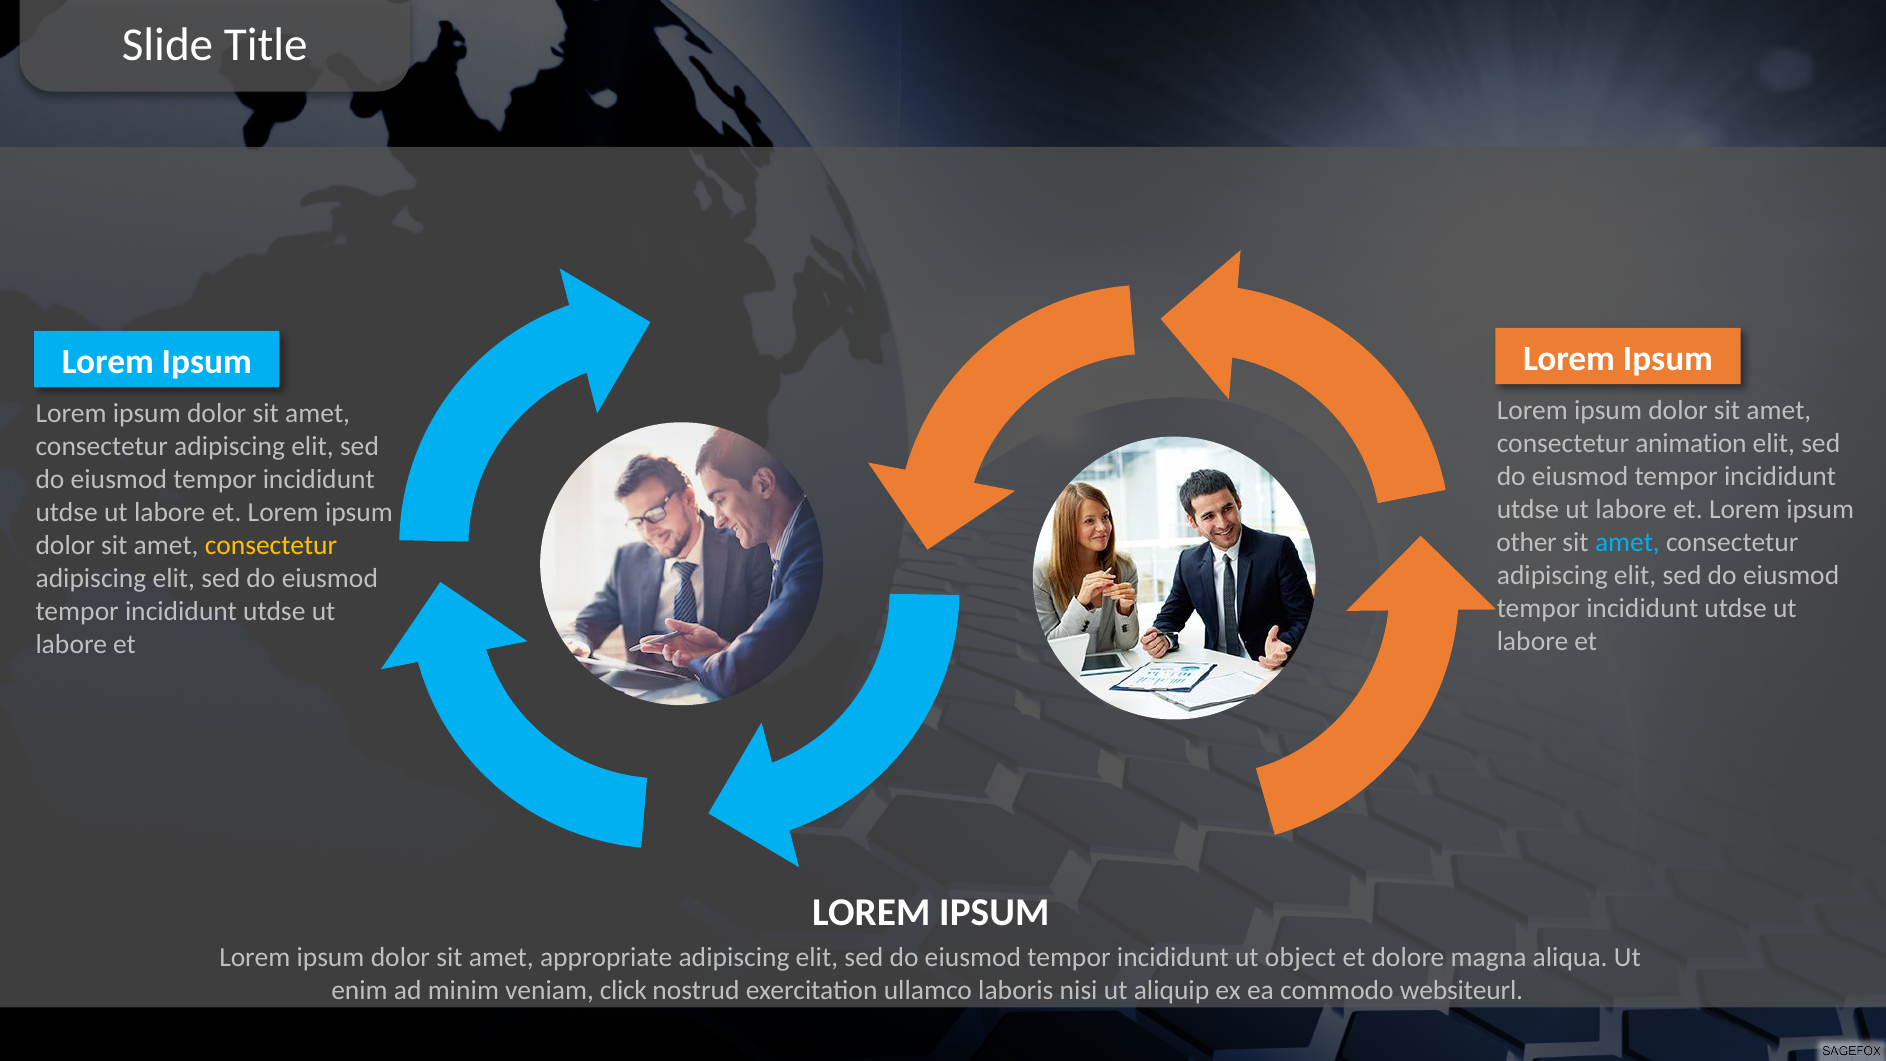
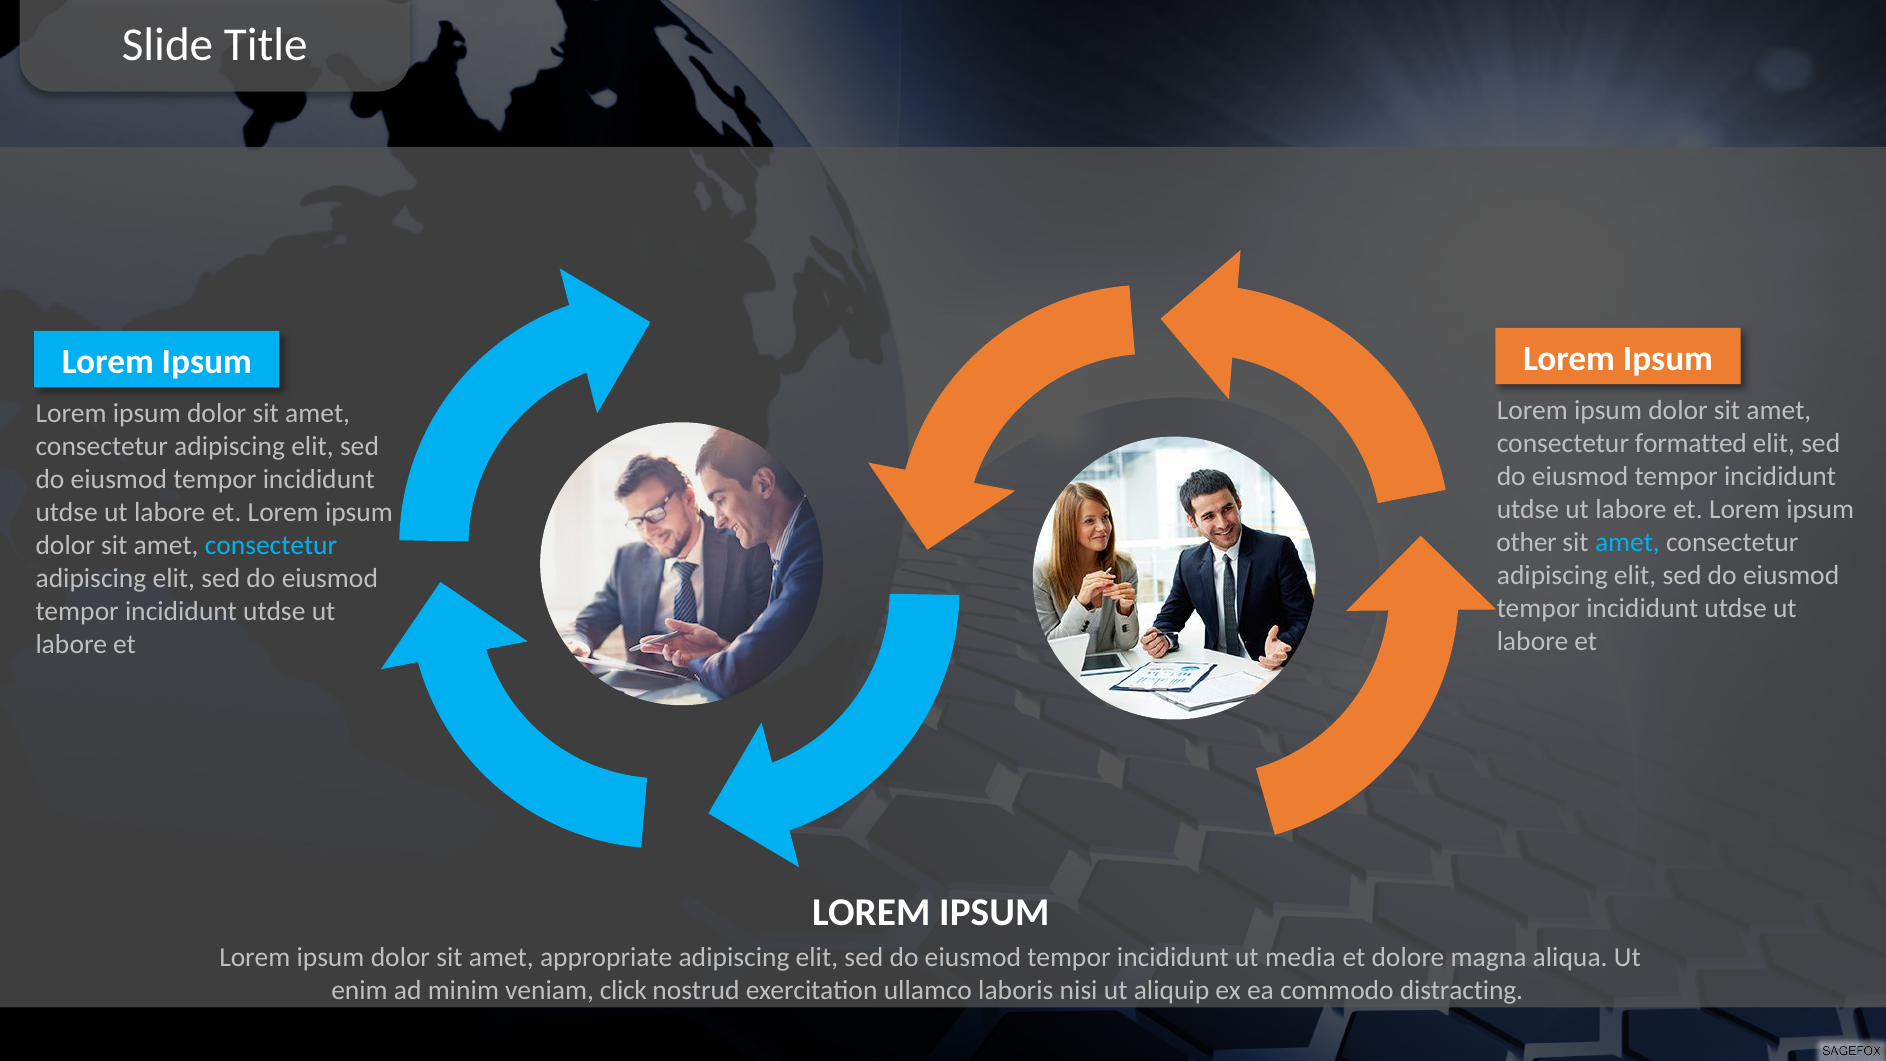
animation: animation -> formatted (1691, 443)
consectetur colour: yellow -> light blue (271, 546)
object: object -> media (1301, 957)
websiteurl: websiteurl -> distracting (1461, 990)
